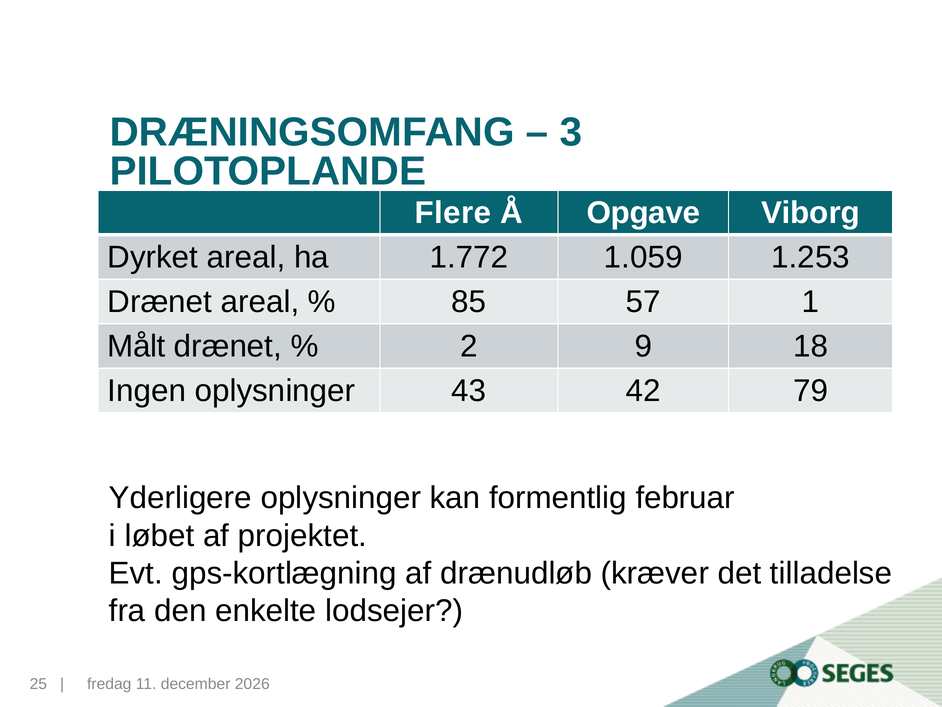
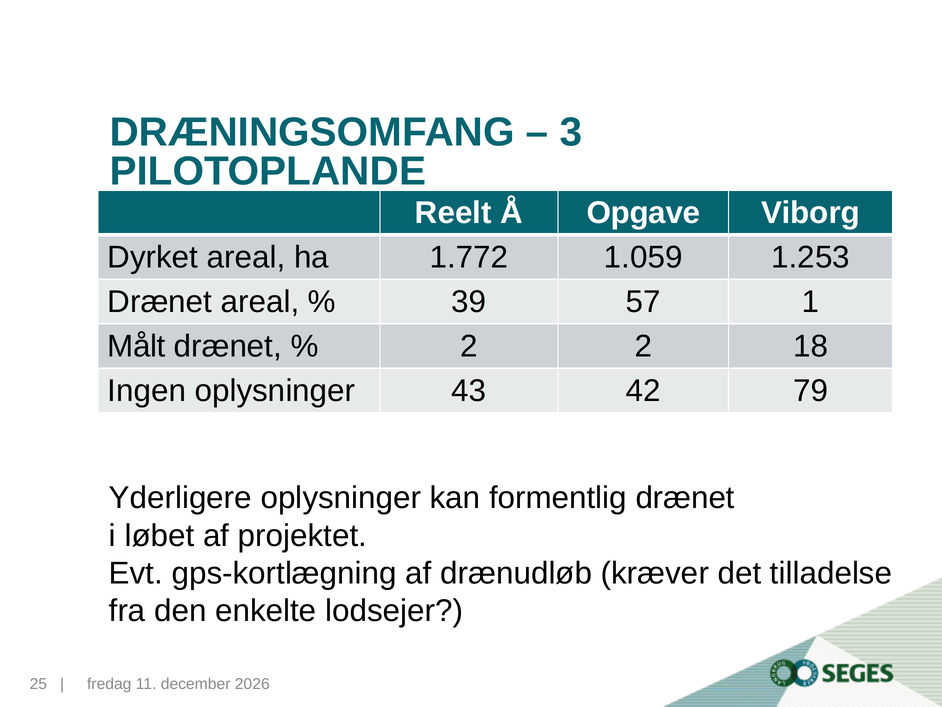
Flere: Flere -> Reelt (453, 213)
85: 85 -> 39 (469, 302)
2 9: 9 -> 2 (643, 346)
formentlig februar: februar -> drænet (685, 498)
